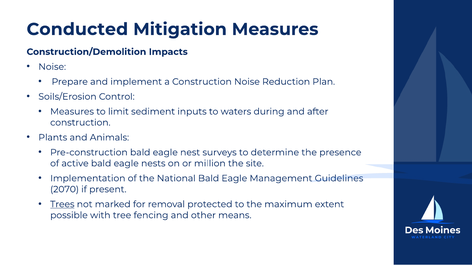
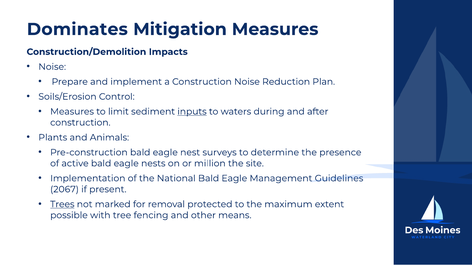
Conducted: Conducted -> Dominates (77, 29)
inputs underline: none -> present (192, 112)
2070: 2070 -> 2067 (64, 190)
